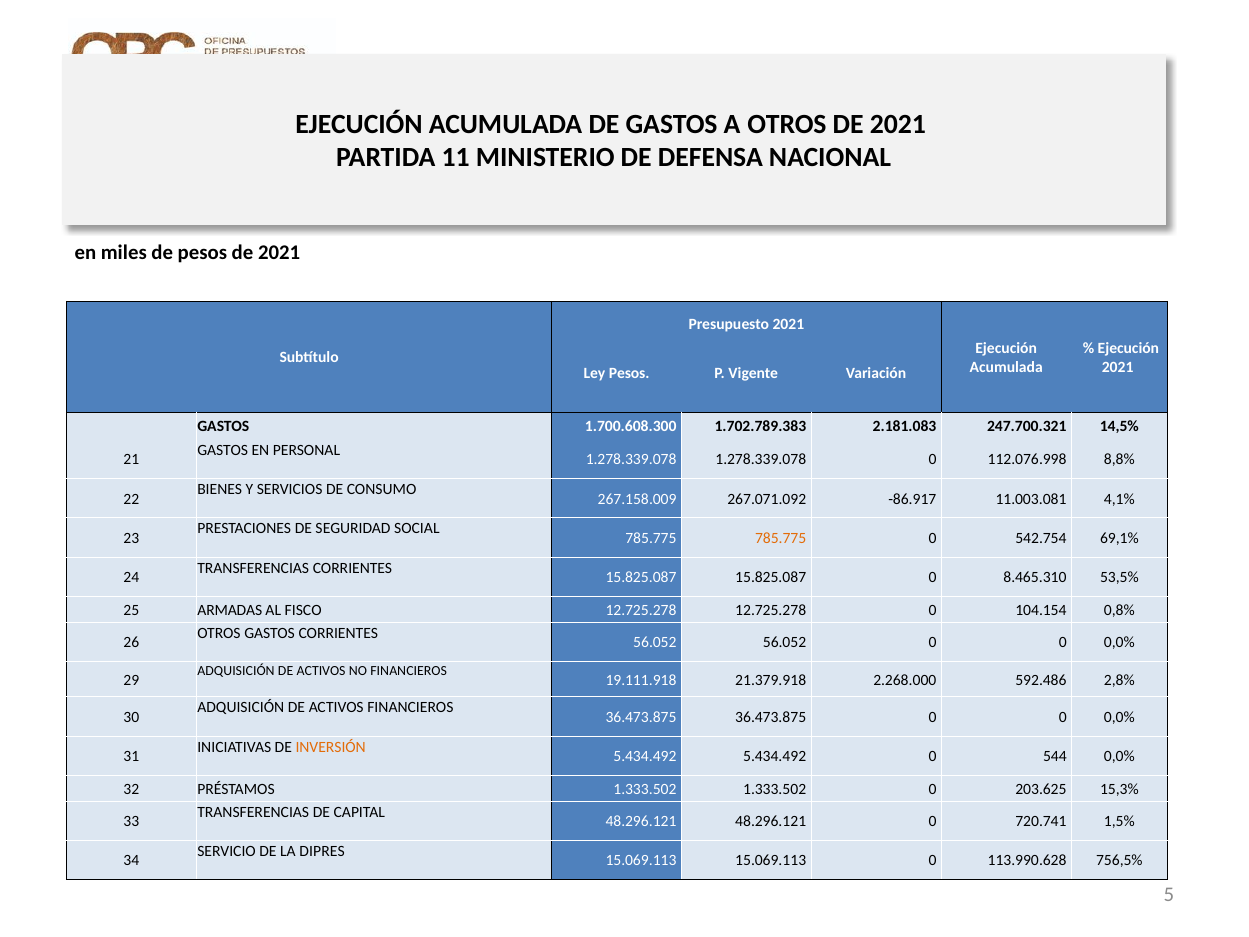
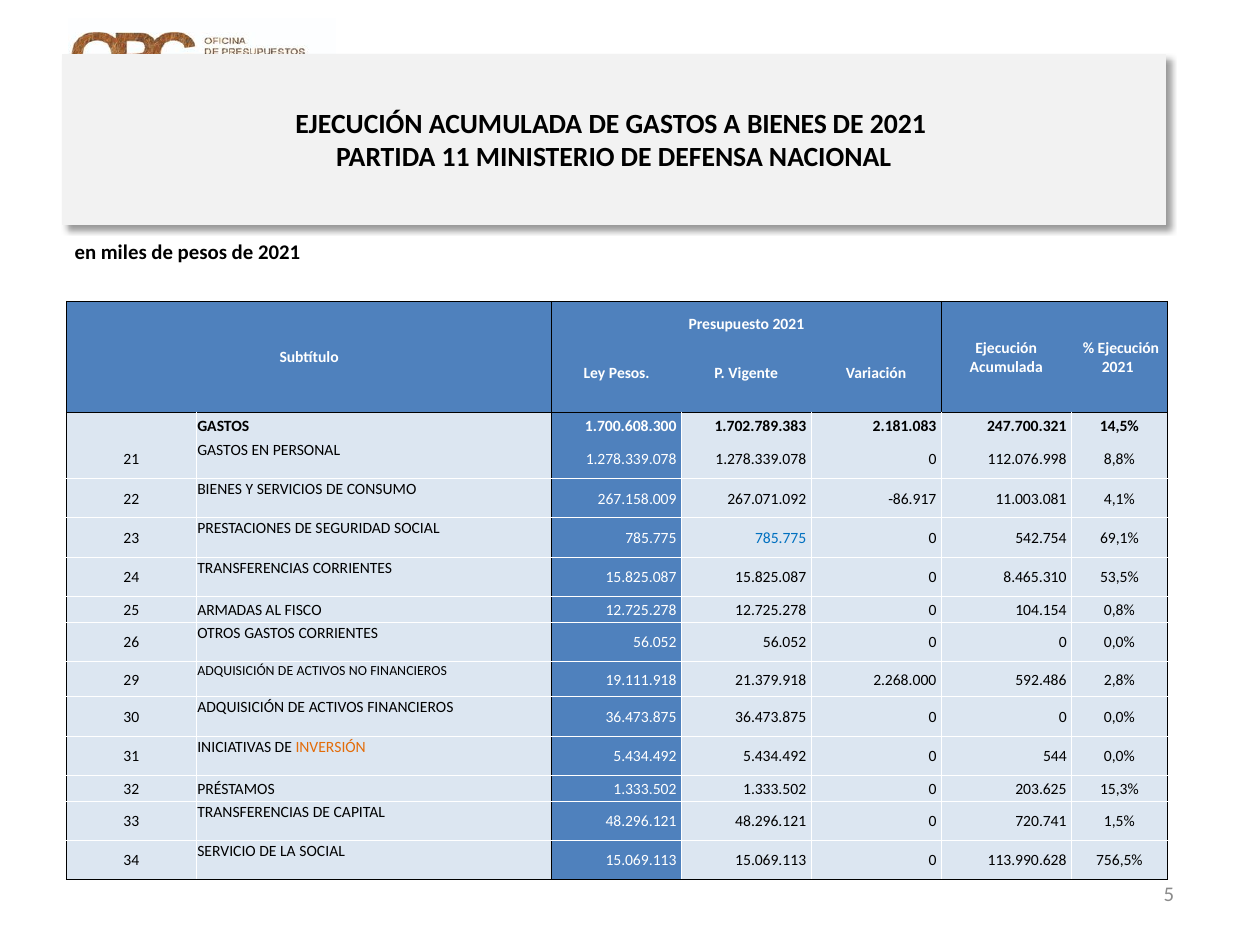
A OTROS: OTROS -> BIENES (787, 124)
785.775 colour: orange -> blue (781, 538)
LA DIPRES: DIPRES -> SOCIAL (322, 851)
